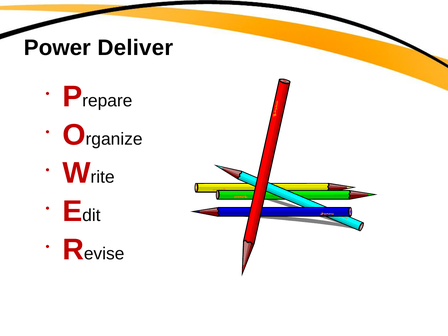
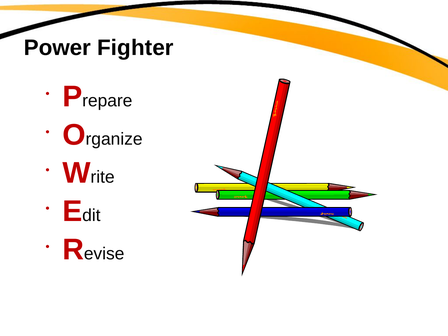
Deliver: Deliver -> Fighter (135, 48)
